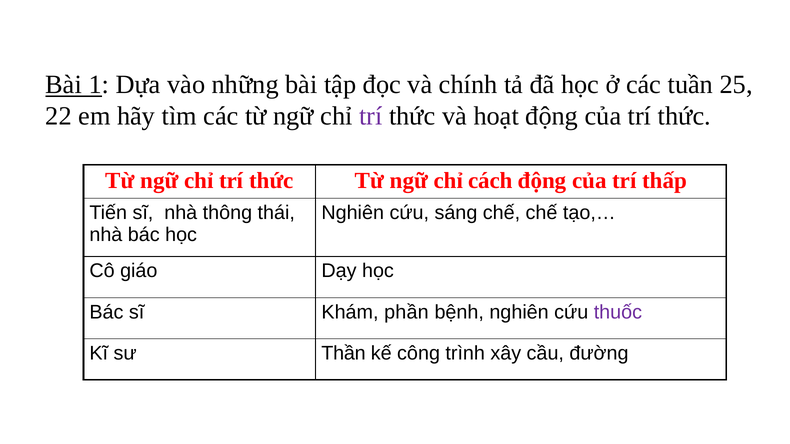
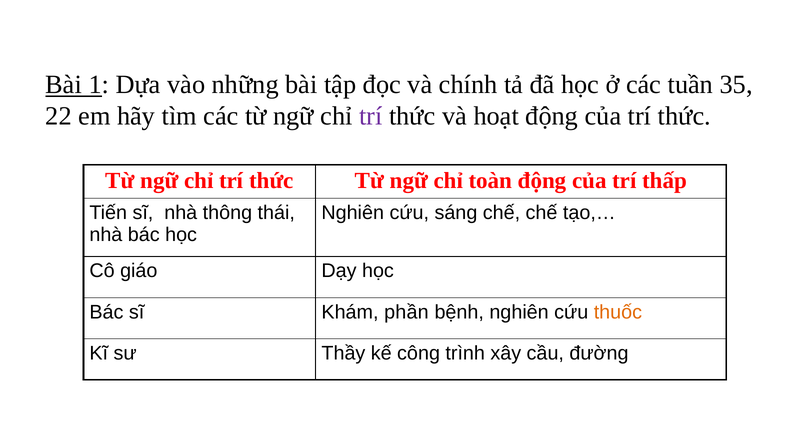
25: 25 -> 35 (736, 85)
cách: cách -> toàn (490, 181)
thuốc colour: purple -> orange (618, 312)
Thần: Thần -> Thầy (343, 353)
